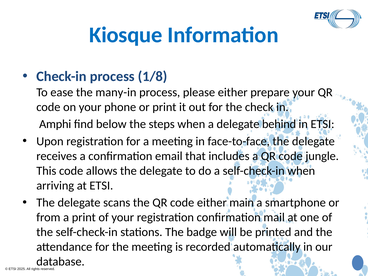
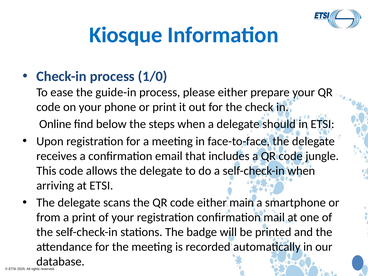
1/8: 1/8 -> 1/0 (153, 76)
many-in: many-in -> guide-in (116, 92)
Amphi: Amphi -> Online (55, 124)
behind: behind -> should (279, 124)
